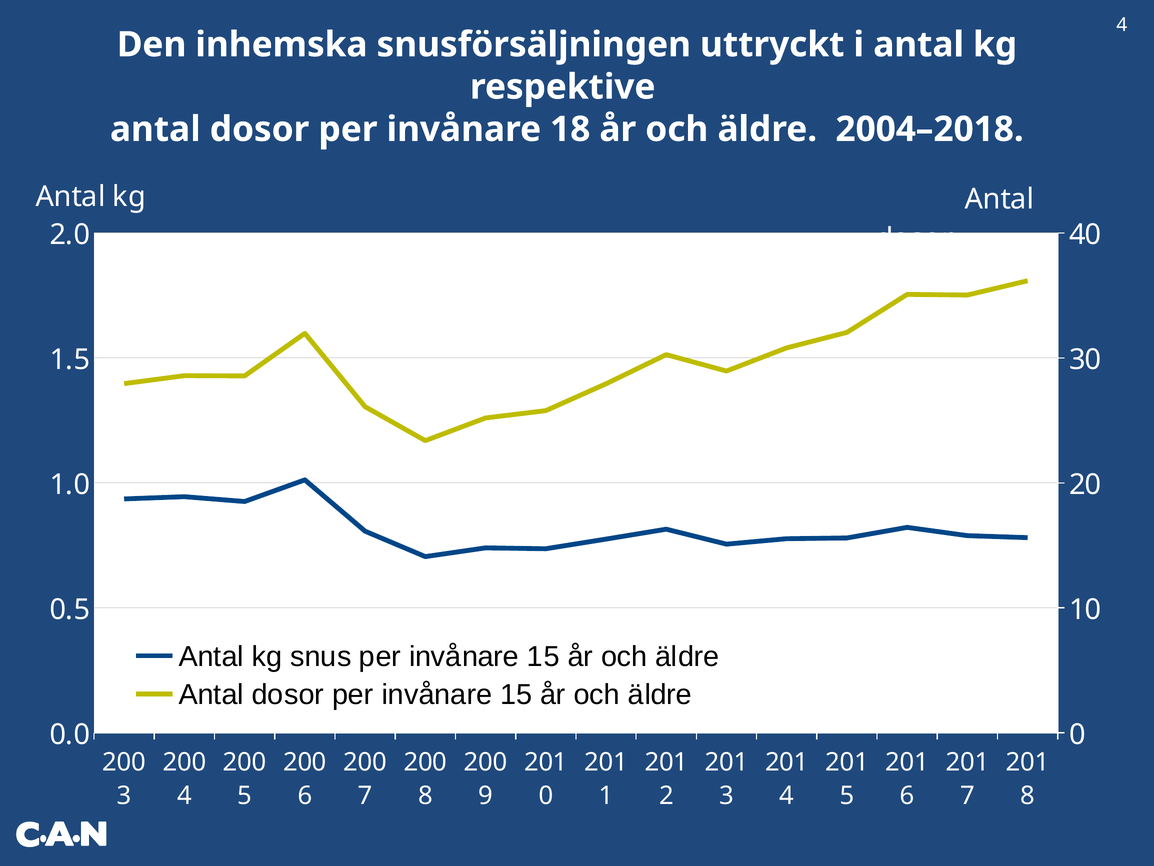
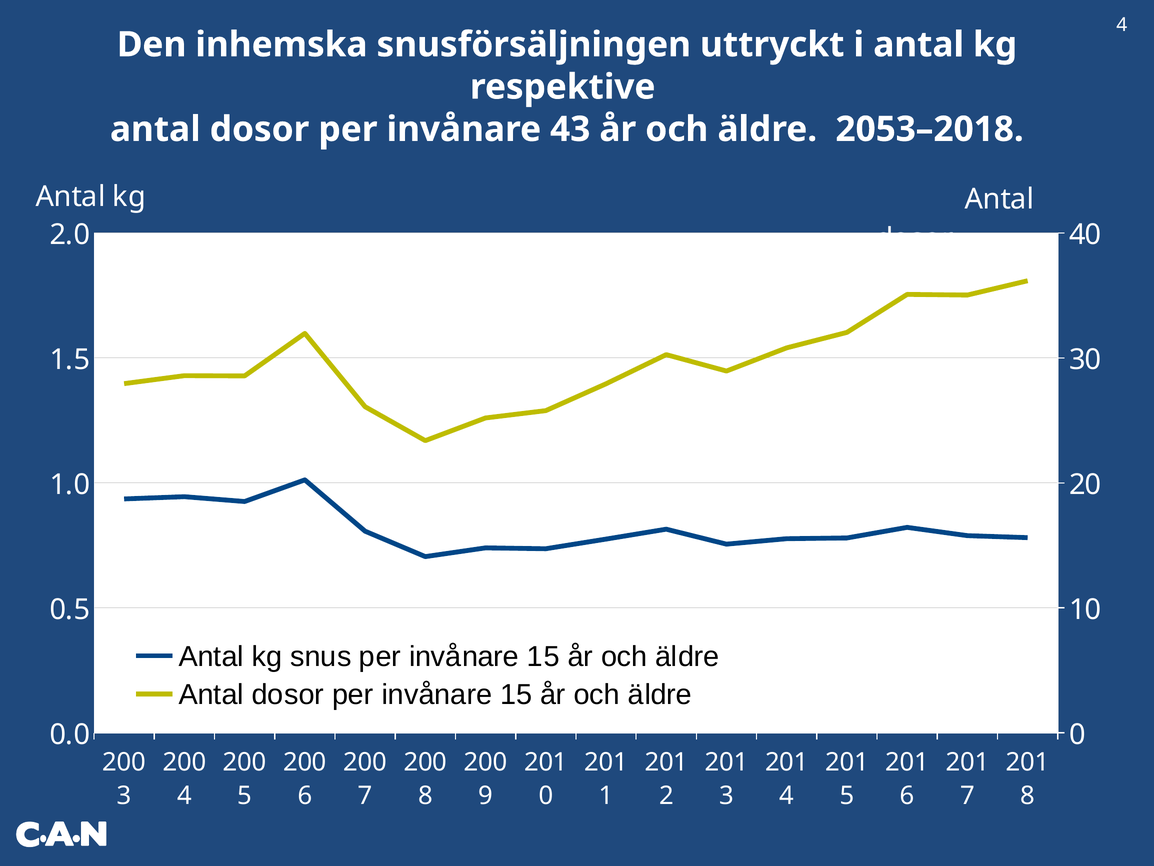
18: 18 -> 43 (570, 129)
2004–2018: 2004–2018 -> 2053–2018 (930, 129)
